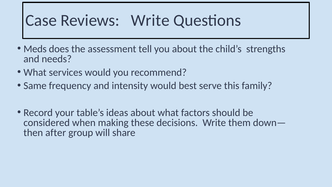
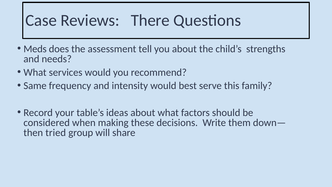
Reviews Write: Write -> There (150, 20)
after: after -> tried (56, 132)
